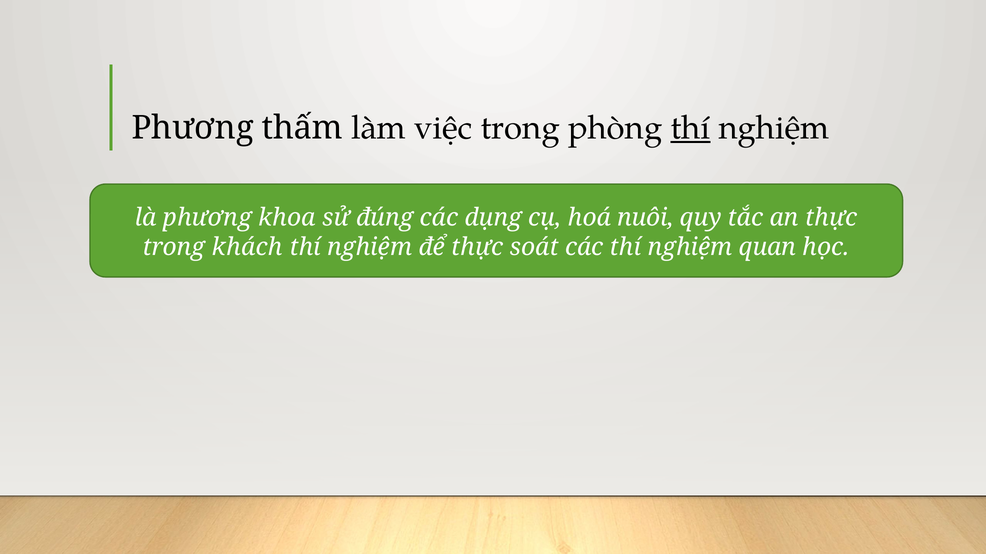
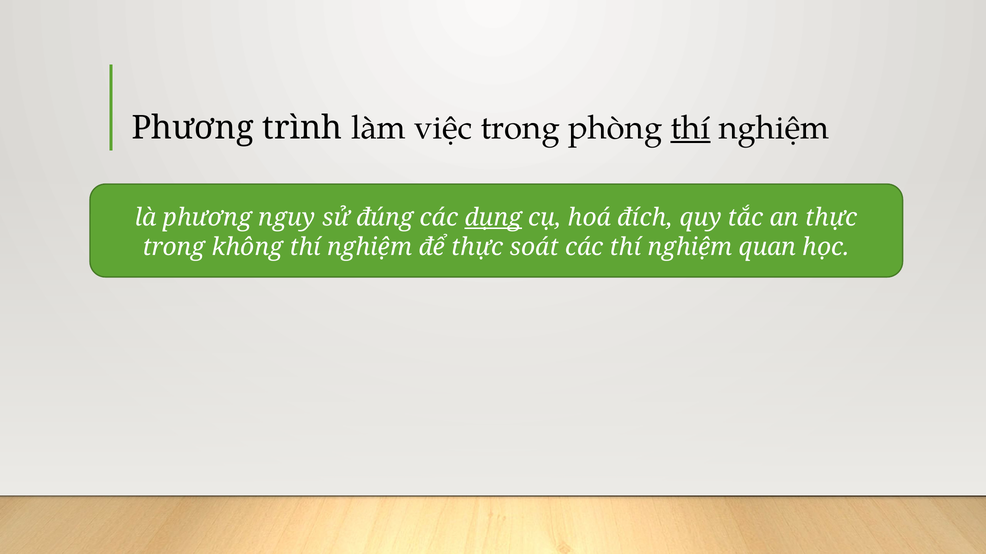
thấm: thấm -> trình (302, 128)
khoa: khoa -> nguy (287, 218)
dụng underline: none -> present (493, 218)
nuôi: nuôi -> đích (645, 218)
khách: khách -> không (247, 247)
